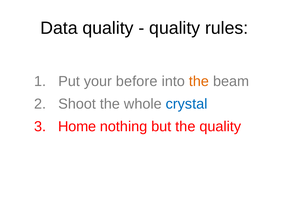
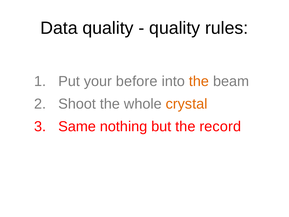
crystal colour: blue -> orange (187, 104)
Home: Home -> Same (77, 126)
the quality: quality -> record (220, 126)
